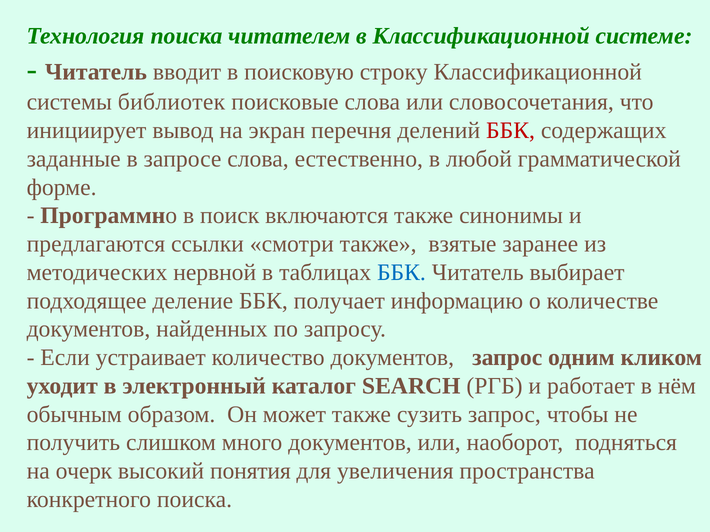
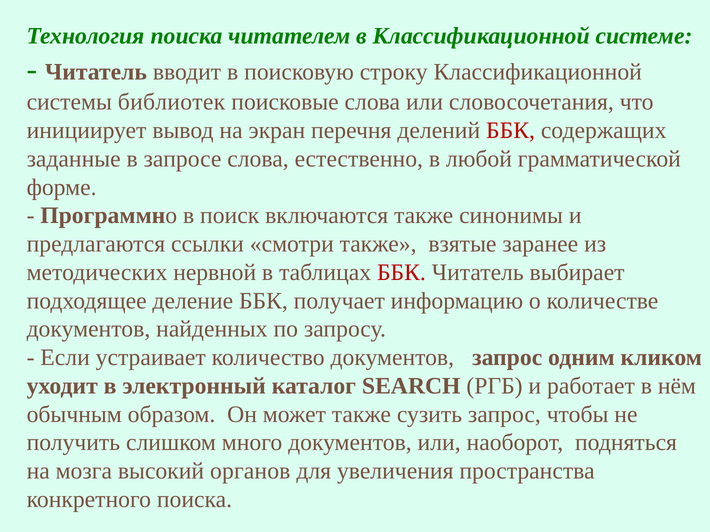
ББК colour: blue -> red (401, 273)
очерк: очерк -> мозга (84, 471)
понятия: понятия -> органов (250, 471)
